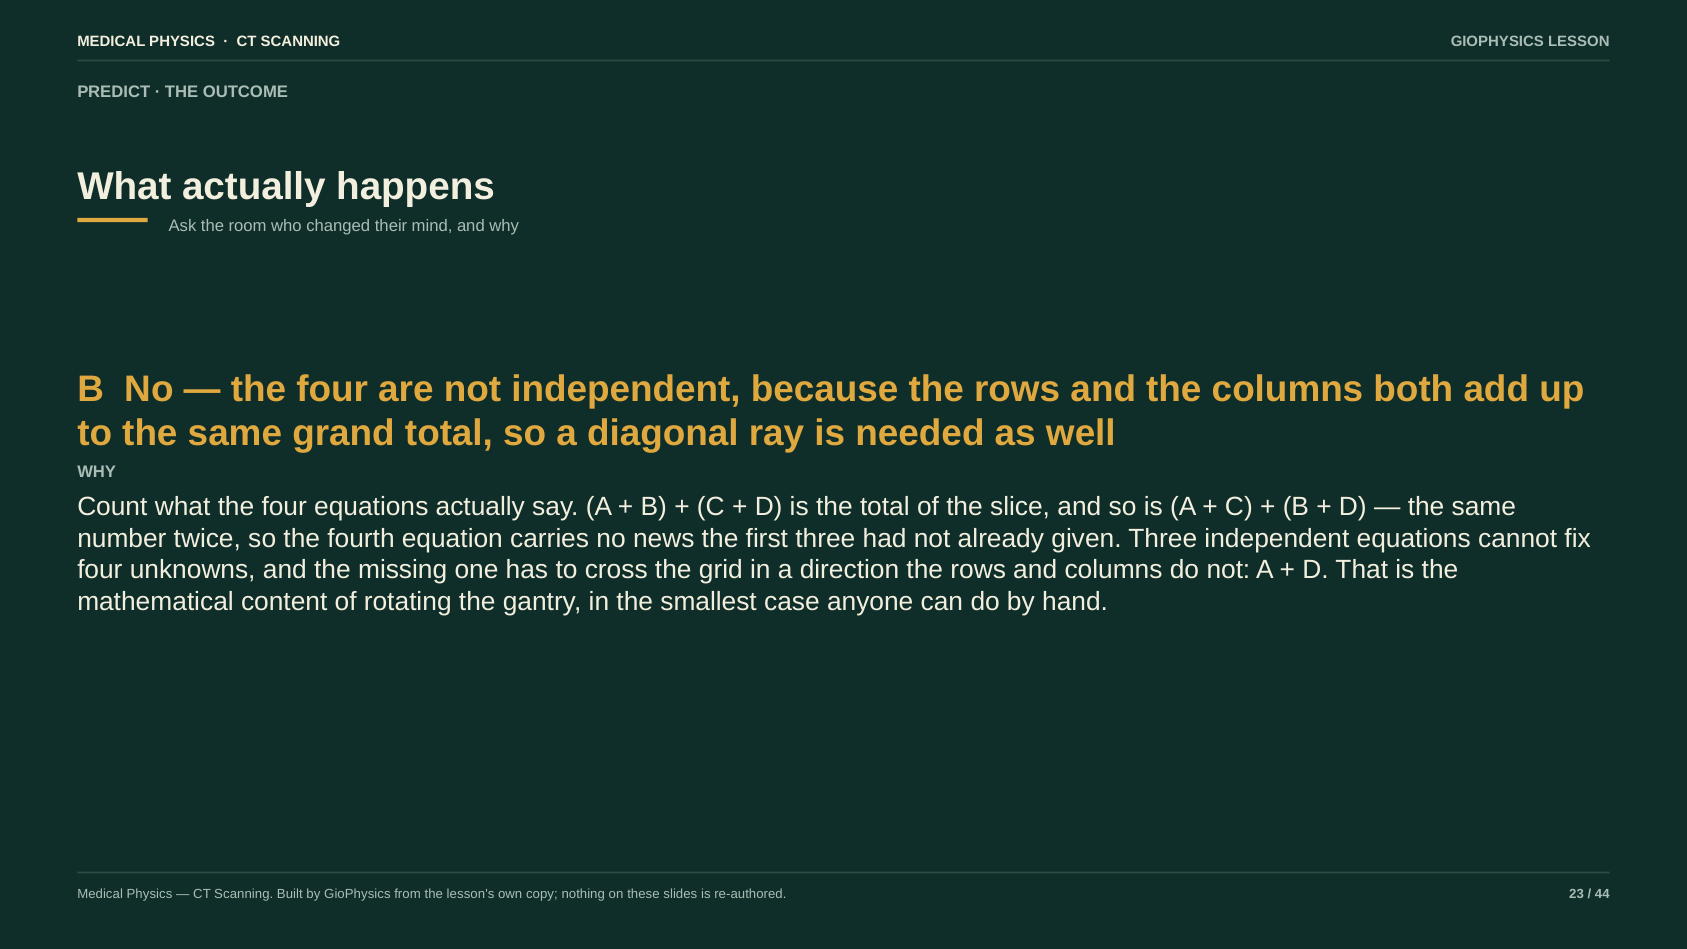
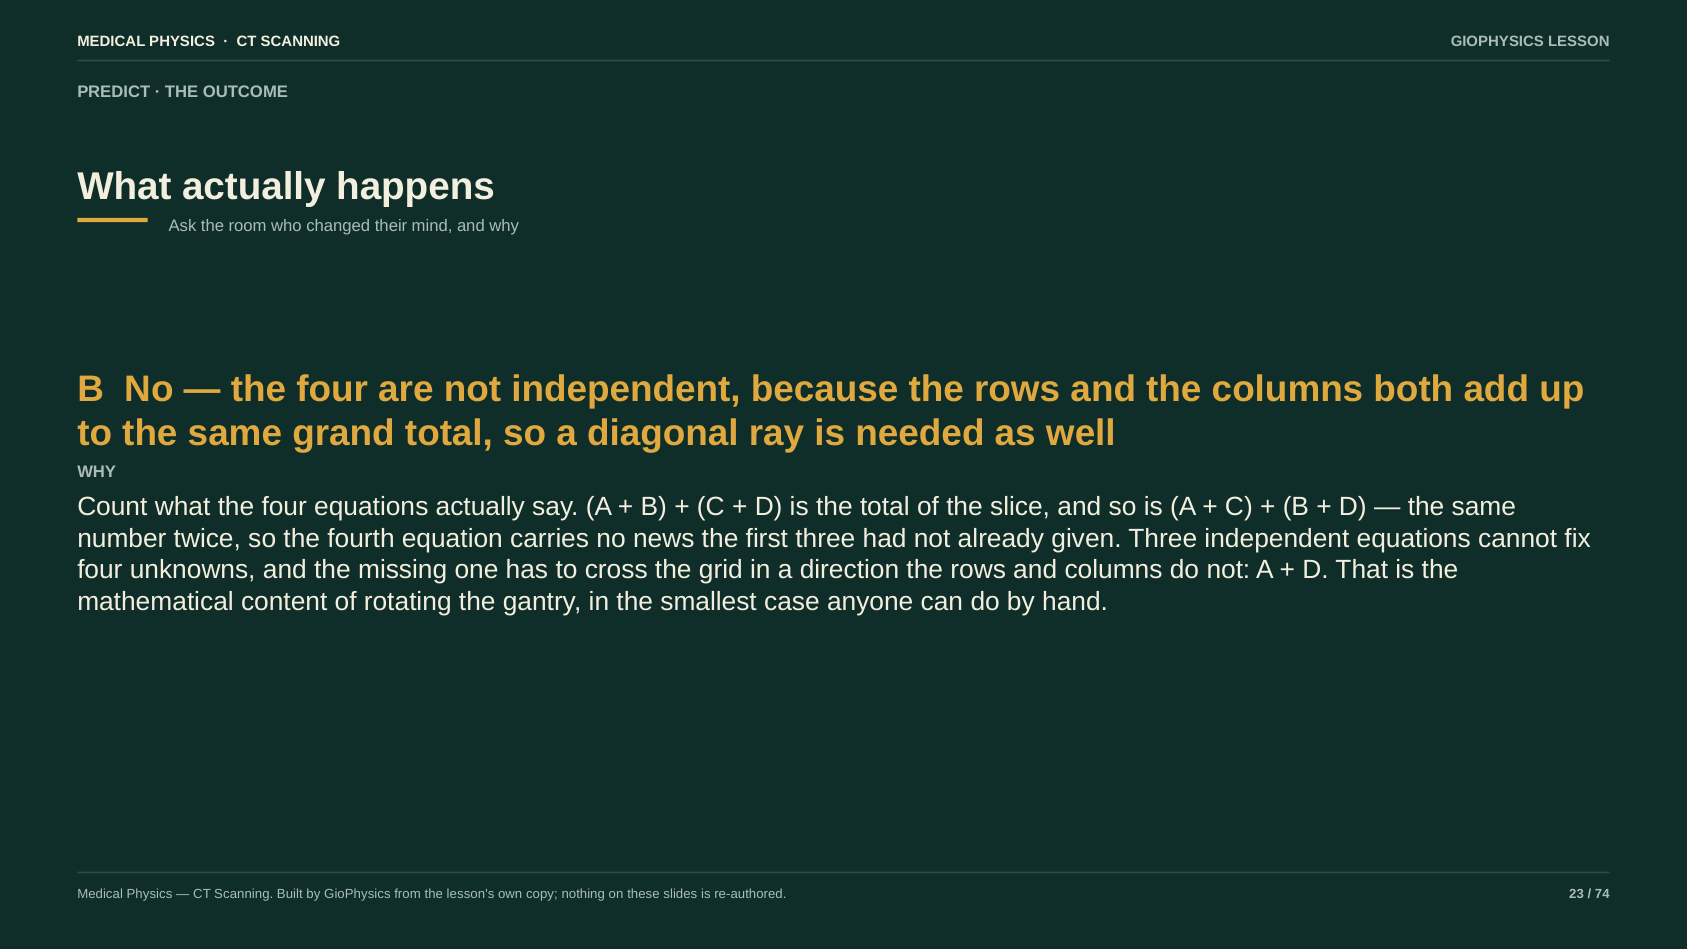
44: 44 -> 74 (1602, 894)
